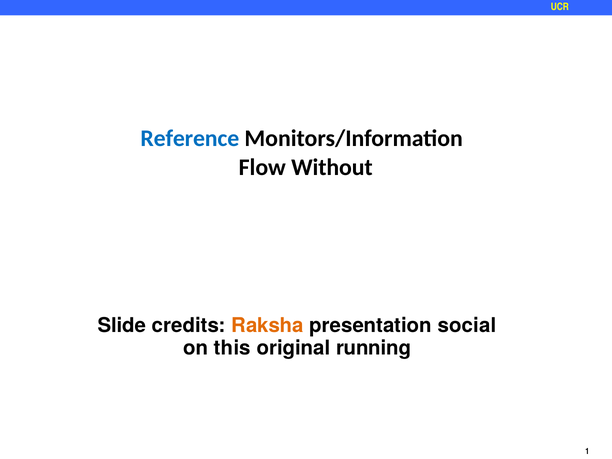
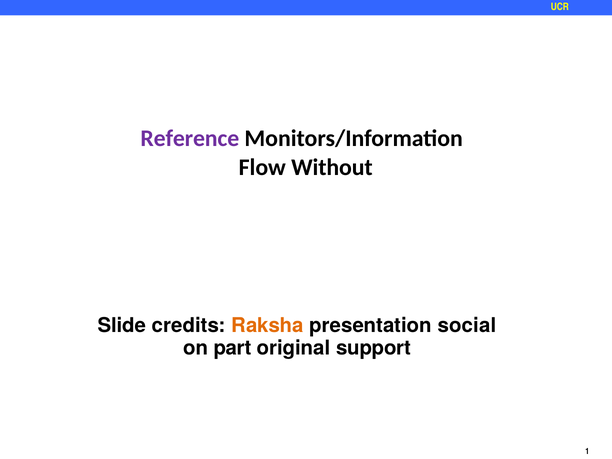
Reference colour: blue -> purple (190, 139)
this: this -> part (233, 348)
running: running -> support (374, 348)
